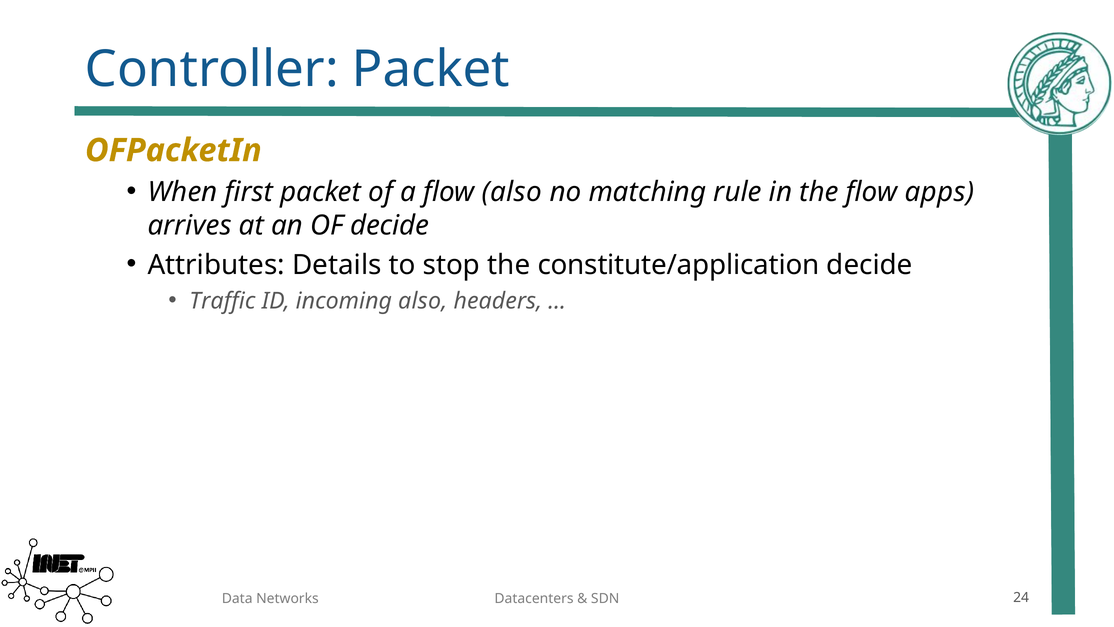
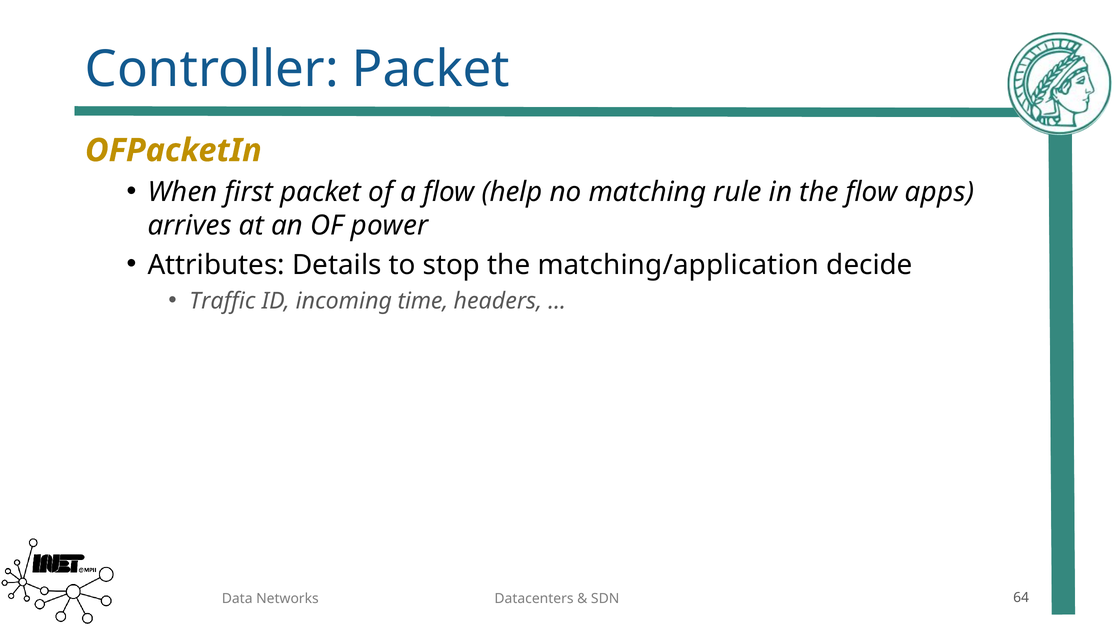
flow also: also -> help (512, 192)
OF decide: decide -> power (390, 225)
constitute/application: constitute/application -> matching/application (678, 265)
incoming also: also -> time (423, 301)
24: 24 -> 64 (1021, 597)
